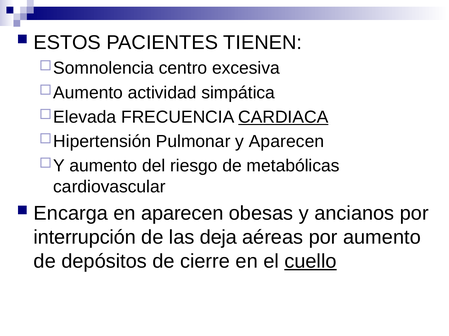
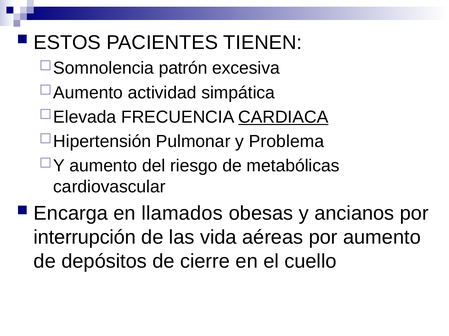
centro: centro -> patrón (183, 68)
y Aparecen: Aparecen -> Problema (287, 142)
en aparecen: aparecen -> llamados (182, 214)
deja: deja -> vida (218, 238)
cuello underline: present -> none (311, 262)
